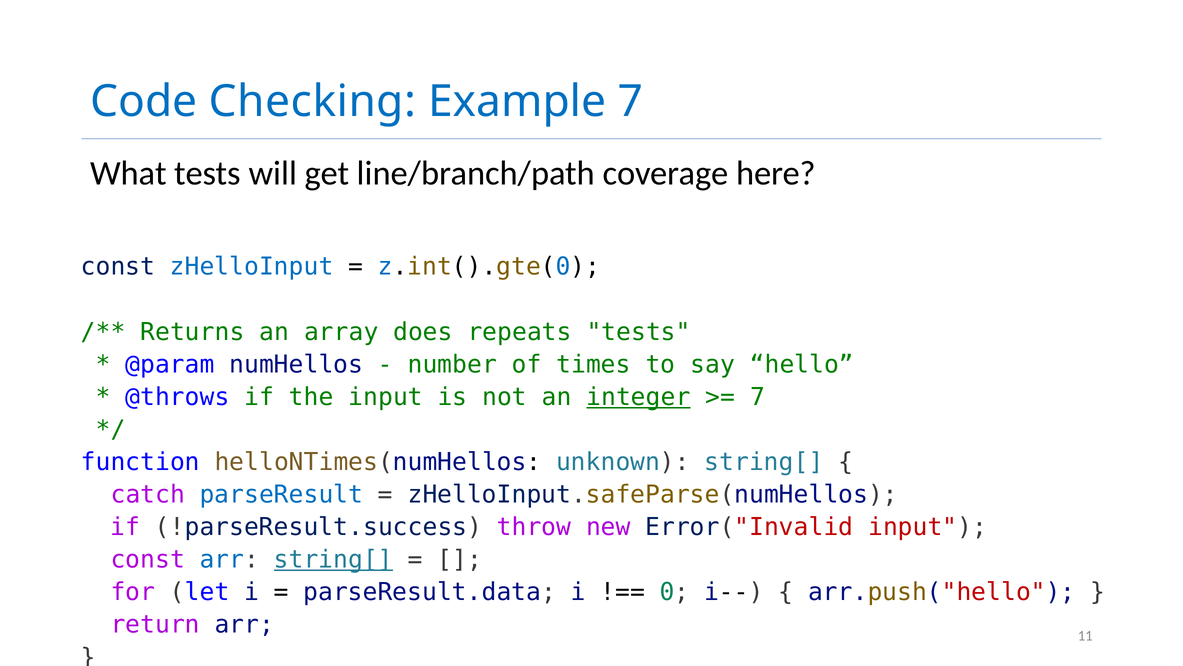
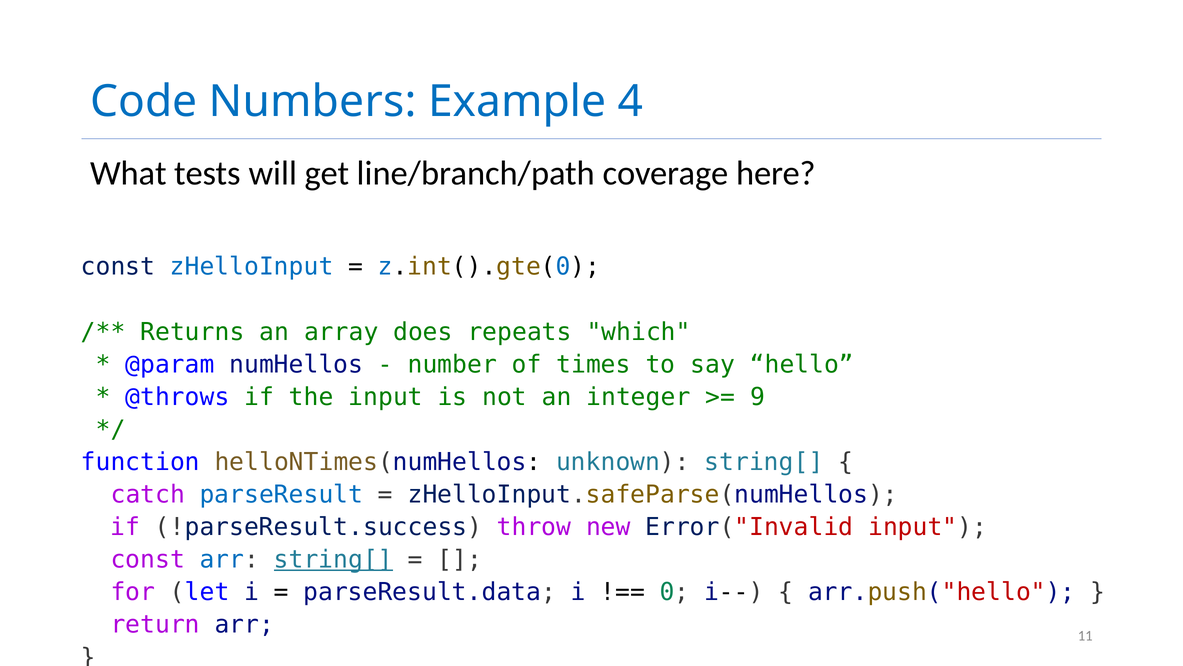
Checking: Checking -> Numbers (313, 102)
Example 7: 7 -> 4 (631, 102)
repeats tests: tests -> which (639, 332)
integer underline: present -> none (638, 397)
7: 7 -> 9 (757, 397)
